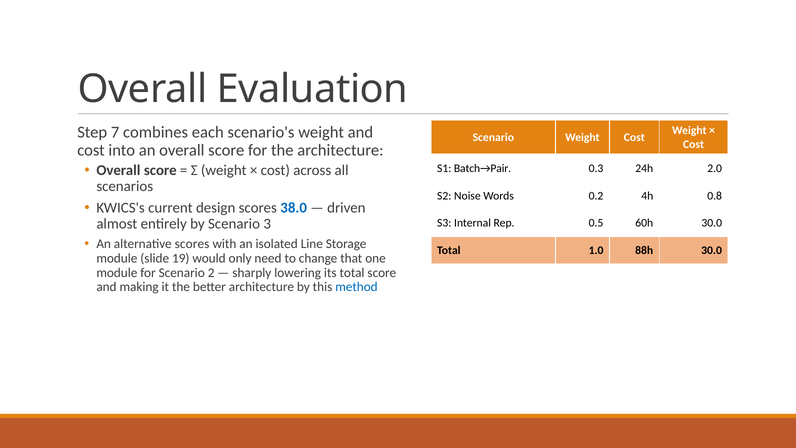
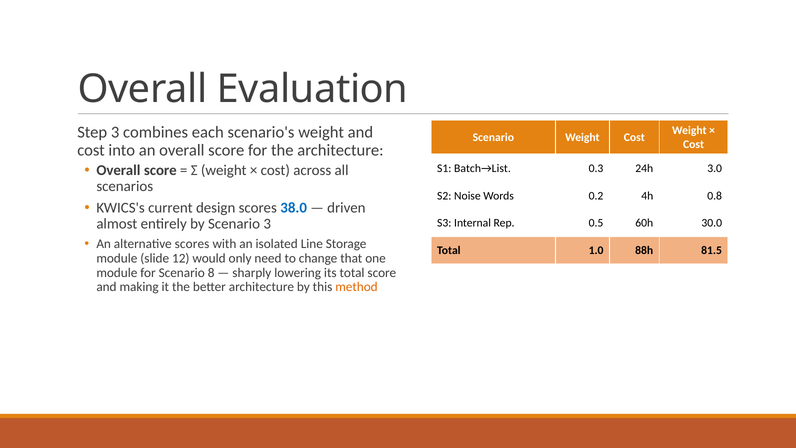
Step 7: 7 -> 3 (115, 132)
Batch→Pair: Batch→Pair -> Batch→List (482, 168)
2.0: 2.0 -> 3.0 (715, 168)
88h 30.0: 30.0 -> 81.5 (712, 250)
19: 19 -> 12 (181, 258)
2: 2 -> 8 (211, 273)
method colour: blue -> orange (356, 287)
